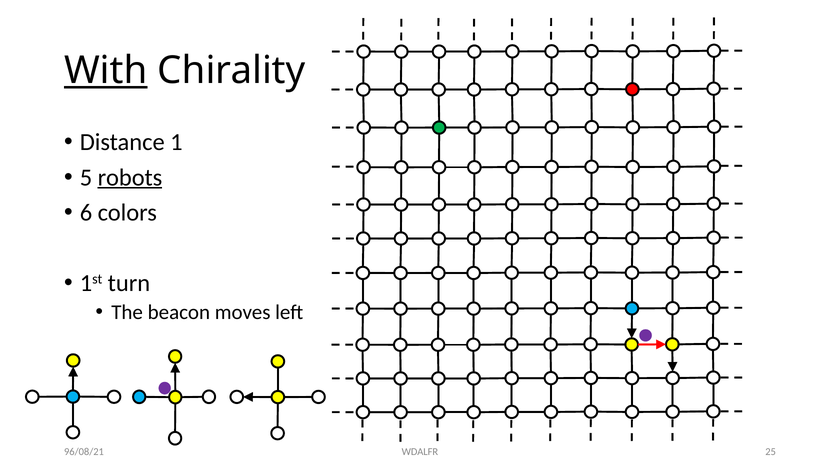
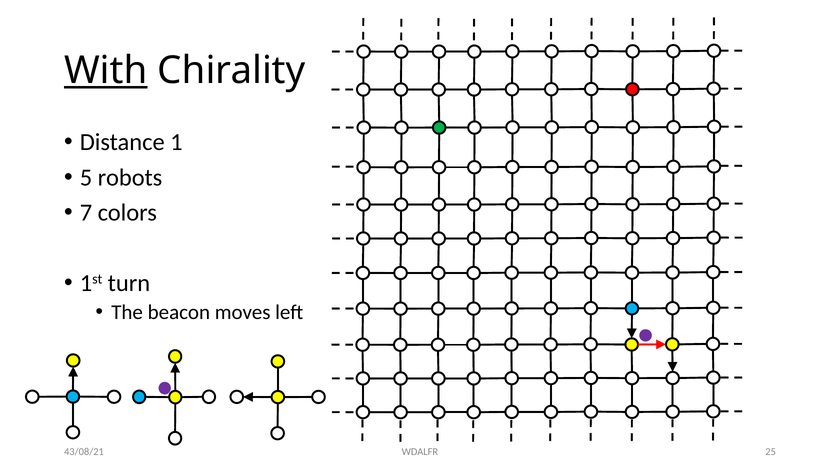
robots underline: present -> none (130, 177)
6: 6 -> 7 (86, 212)
96/08/21: 96/08/21 -> 43/08/21 (84, 451)
